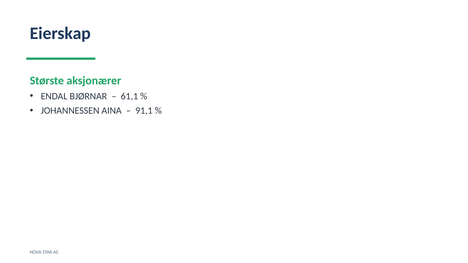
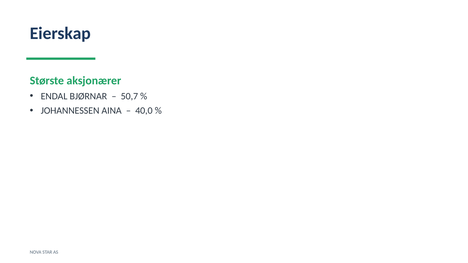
61,1: 61,1 -> 50,7 (129, 96)
91,1: 91,1 -> 40,0 (144, 111)
